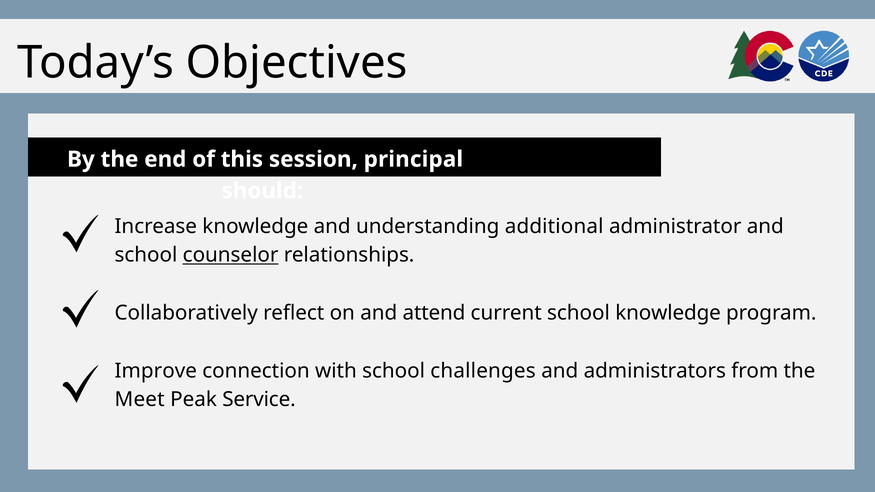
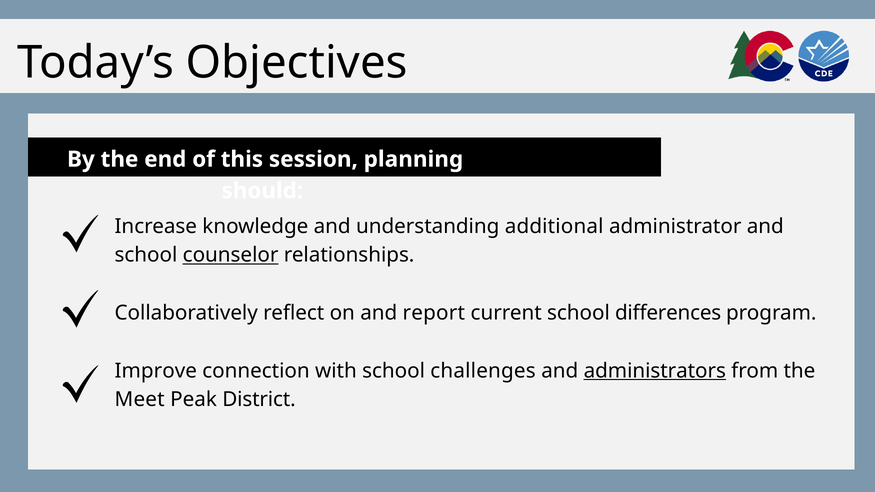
principal: principal -> planning (413, 159)
attend: attend -> report (434, 313)
school knowledge: knowledge -> differences (668, 313)
administrators underline: none -> present (655, 371)
Service: Service -> District (259, 400)
